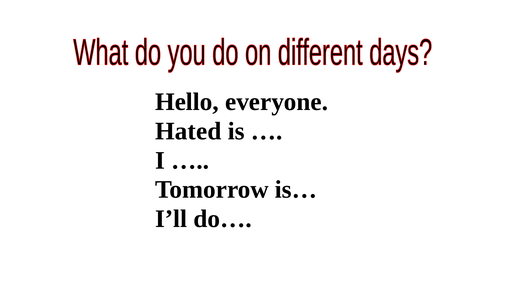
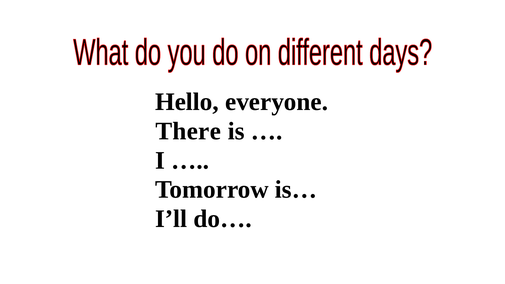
Hated: Hated -> There (188, 131)
